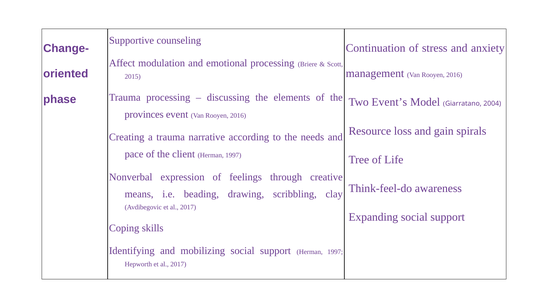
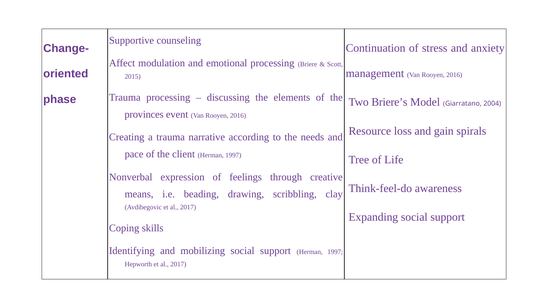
Event’s: Event’s -> Briere’s (389, 102)
